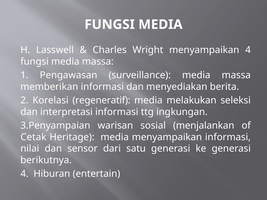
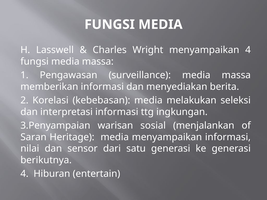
regeneratif: regeneratif -> kebebasan (101, 100)
Cetak: Cetak -> Saran (33, 137)
